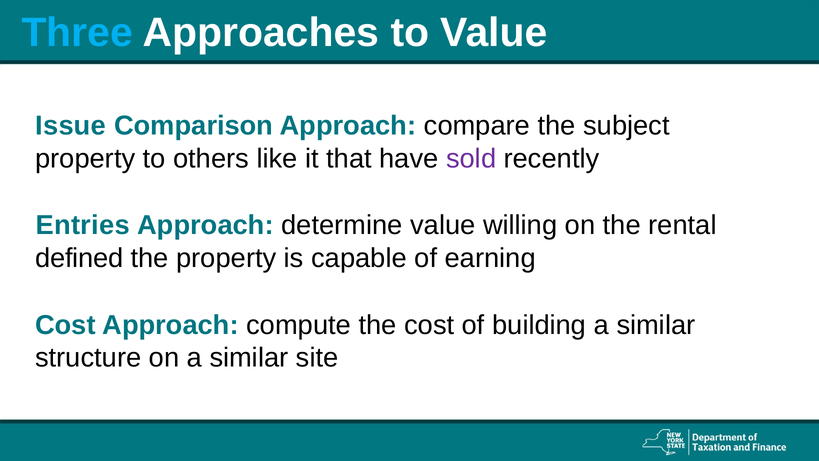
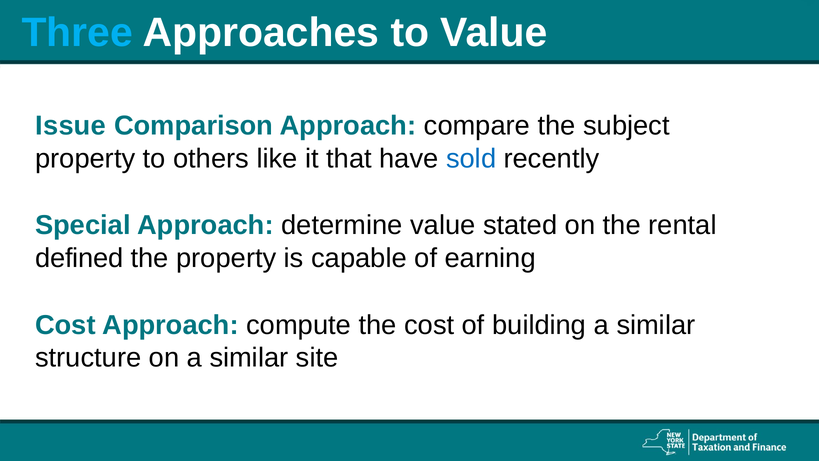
sold colour: purple -> blue (471, 158)
Entries: Entries -> Special (83, 225)
willing: willing -> stated (520, 225)
